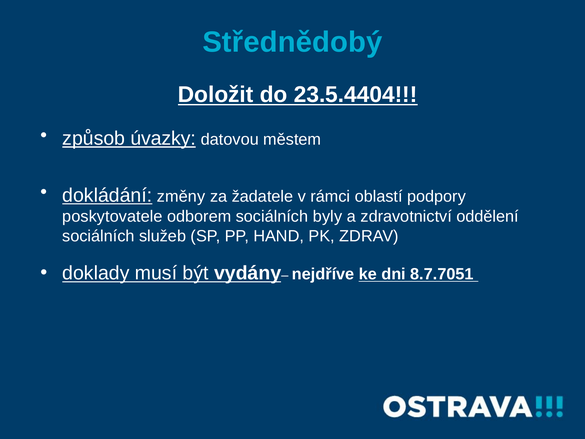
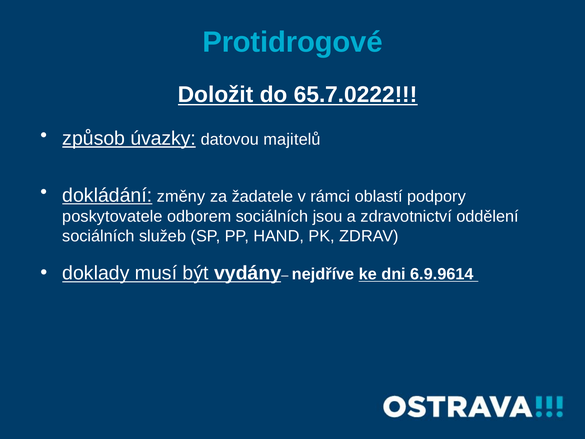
Střednědobý: Střednědobý -> Protidrogové (293, 42)
23.5.4404: 23.5.4404 -> 65.7.0222 (356, 95)
městem: městem -> majitelů (292, 139)
byly: byly -> jsou (328, 216)
8.7.7051: 8.7.7051 -> 6.9.9614 (442, 274)
